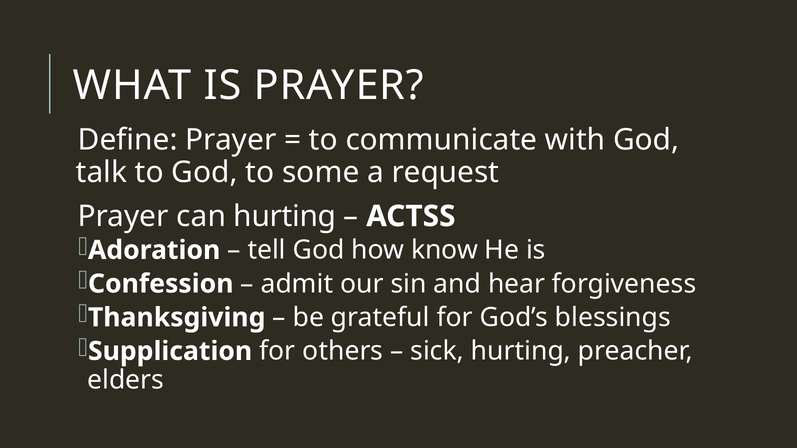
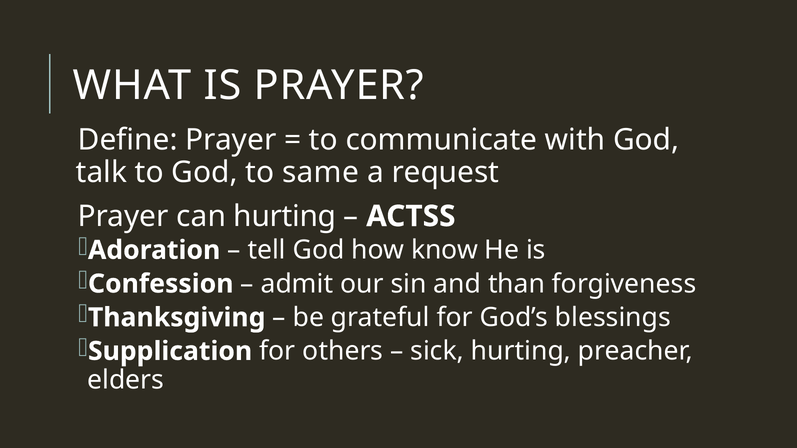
some: some -> same (321, 173)
hear: hear -> than (517, 284)
